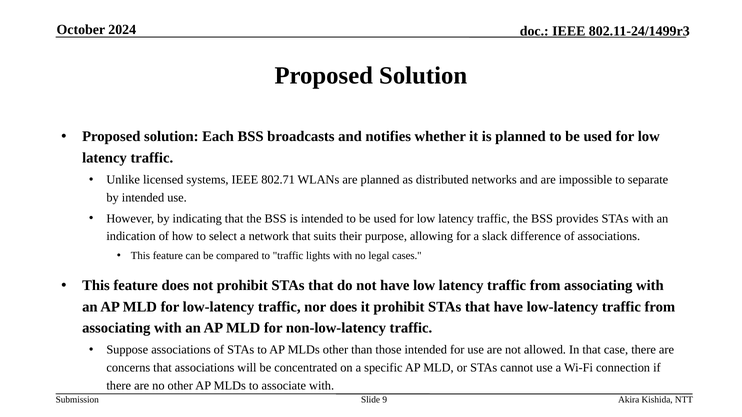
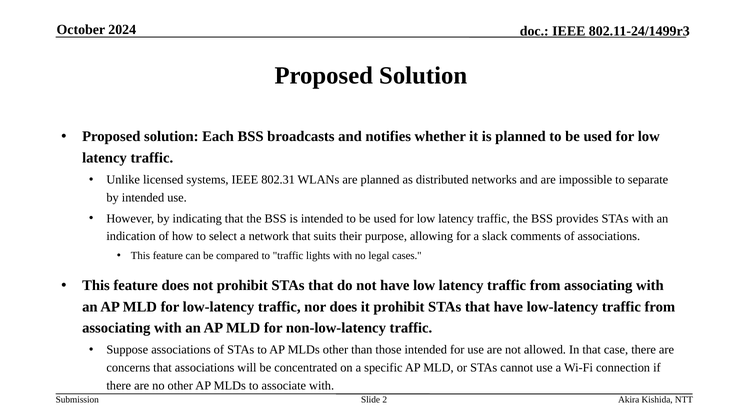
802.71: 802.71 -> 802.31 (278, 180)
difference: difference -> comments (536, 236)
9: 9 -> 2 (385, 400)
